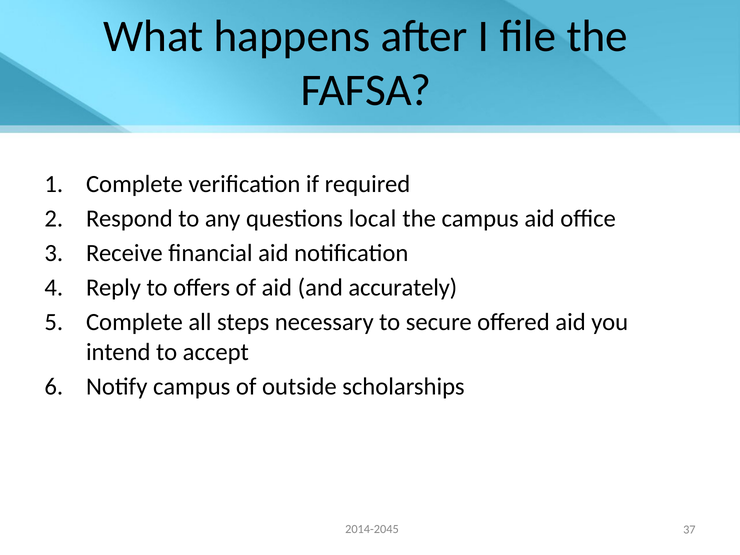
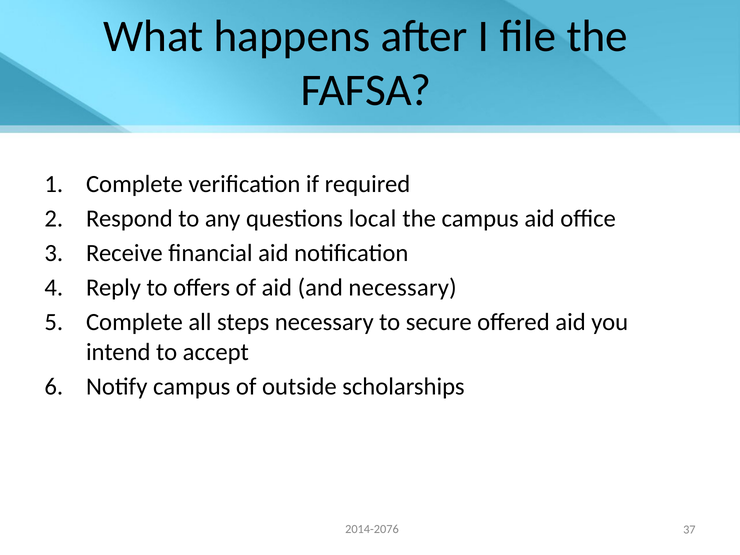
and accurately: accurately -> necessary (403, 288)
2014-2045: 2014-2045 -> 2014-2076 (372, 529)
